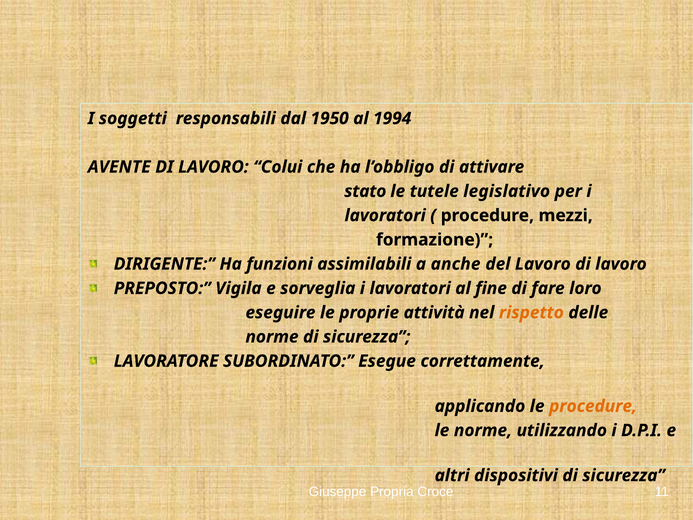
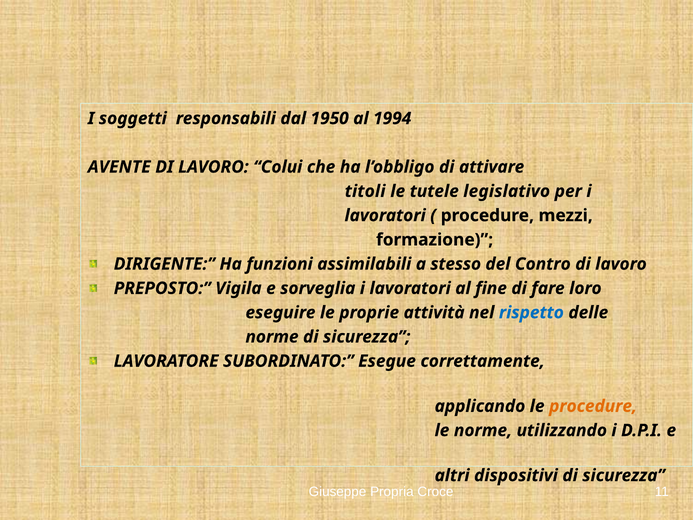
stato: stato -> titoli (365, 191)
anche: anche -> stesso (456, 264)
del Lavoro: Lavoro -> Contro (543, 264)
rispetto colour: orange -> blue (531, 312)
